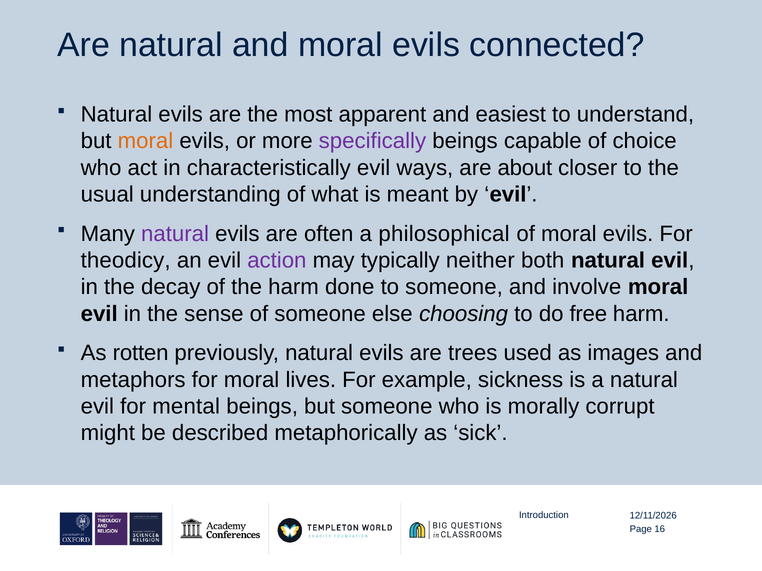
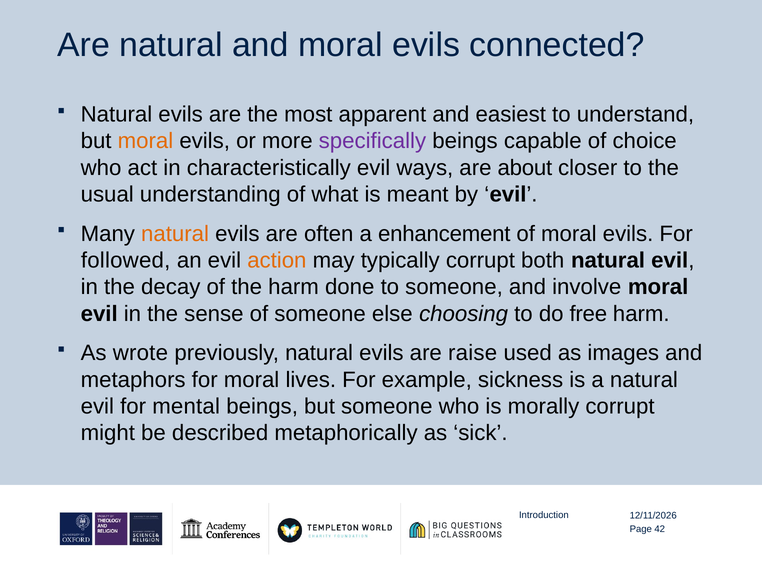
natural colour: purple -> orange (175, 234)
philosophical: philosophical -> enhancement (444, 234)
theodicy: theodicy -> followed (126, 261)
action colour: purple -> orange (277, 261)
typically neither: neither -> corrupt (480, 261)
rotten: rotten -> wrote (140, 353)
trees: trees -> raise (473, 353)
16: 16 -> 42 (660, 529)
